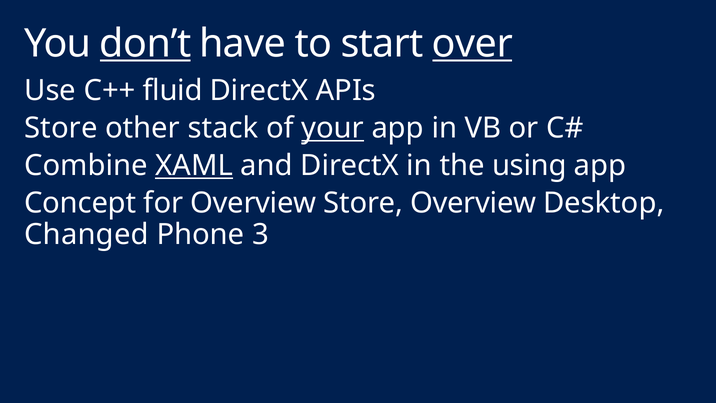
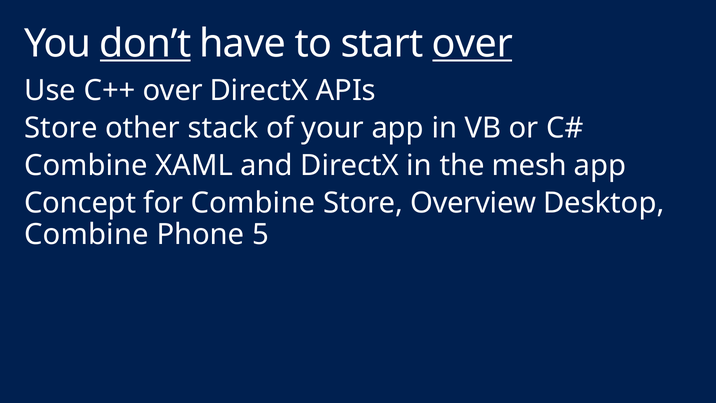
C++ fluid: fluid -> over (173, 91)
your underline: present -> none (333, 128)
XAML underline: present -> none (194, 166)
using: using -> mesh (529, 166)
for Overview: Overview -> Combine (253, 203)
Changed: Changed -> Combine (87, 235)
3: 3 -> 5 (260, 235)
